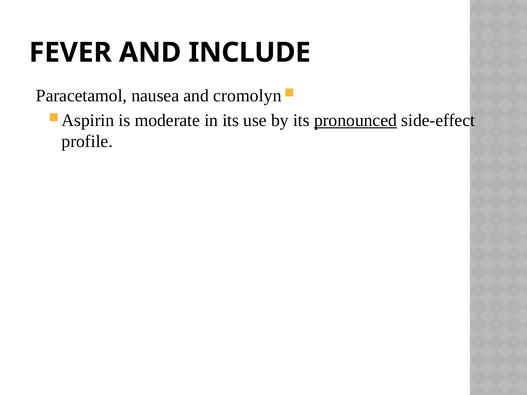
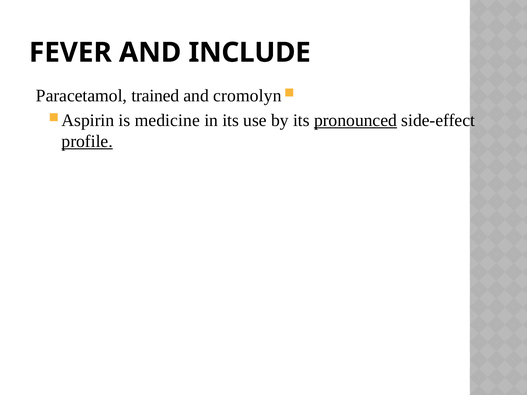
nausea: nausea -> trained (155, 96)
moderate: moderate -> medicine (167, 120)
profile underline: none -> present (87, 141)
